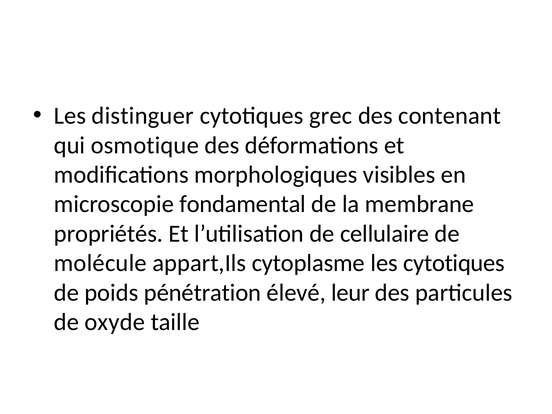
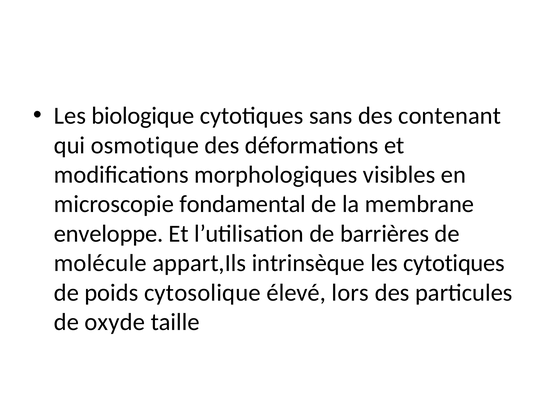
distinguer: distinguer -> biologique (143, 116)
grec: grec -> sans (331, 116)
propriétés: propriétés -> enveloppe (109, 234)
cellulaire: cellulaire -> barrières (385, 234)
cytoplasme: cytoplasme -> intrinsèque (308, 263)
pénétration: pénétration -> cytosolique (202, 293)
leur: leur -> lors (350, 293)
